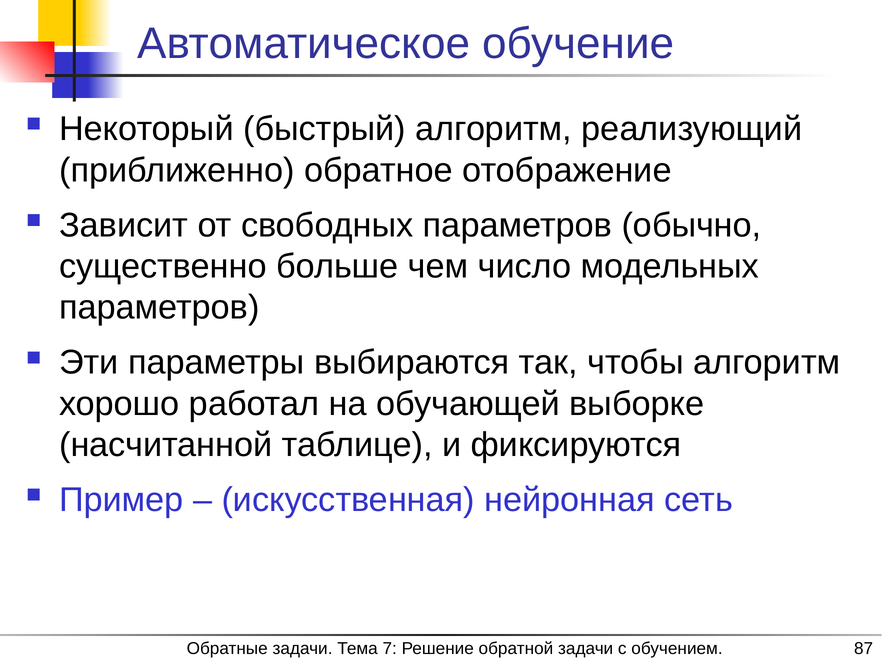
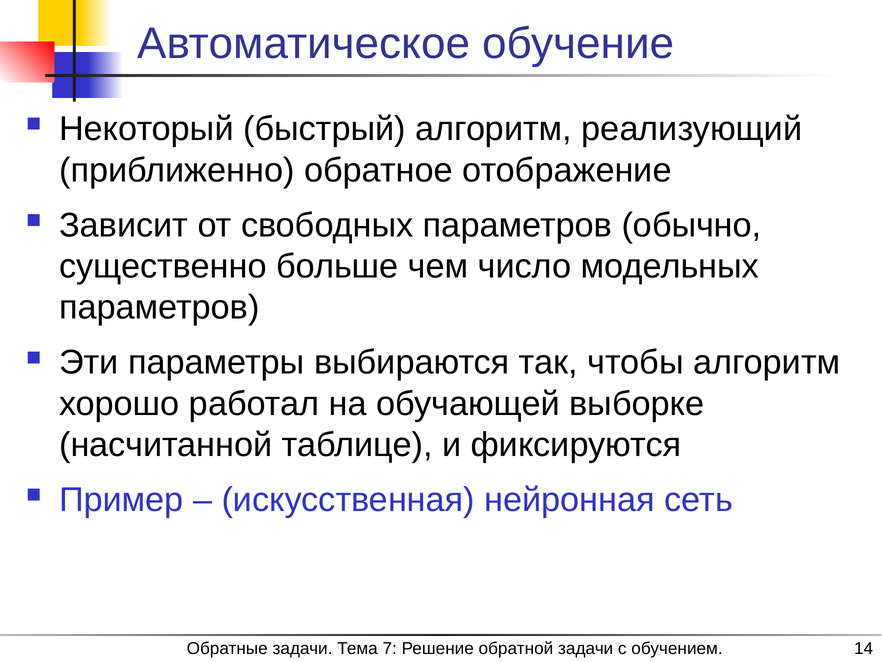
87: 87 -> 14 (864, 648)
